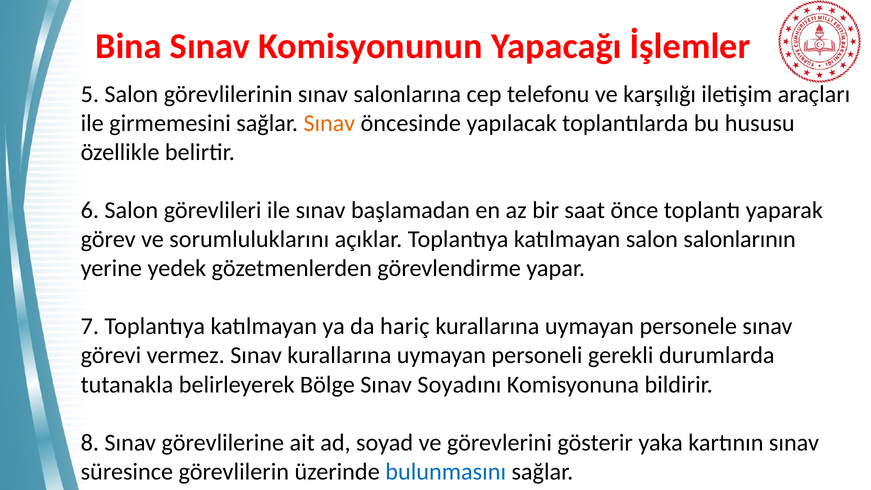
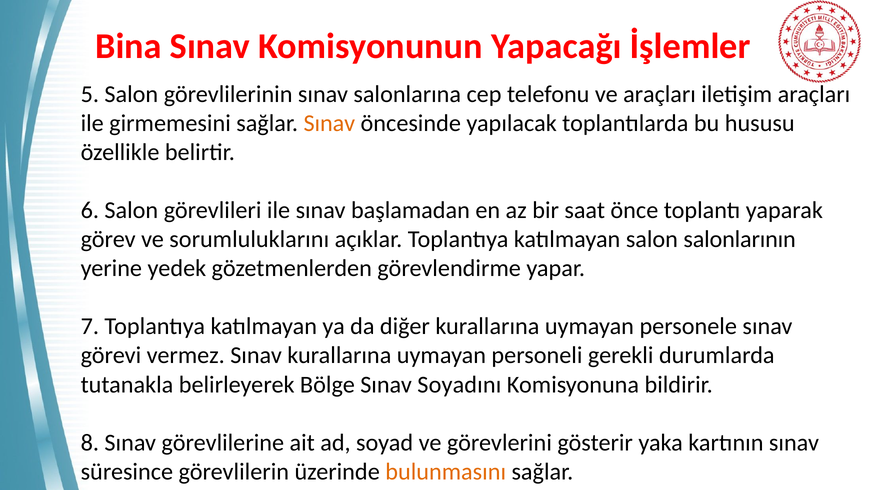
ve karşılığı: karşılığı -> araçları (659, 94)
hariç: hariç -> diğer (405, 326)
bulunmasını colour: blue -> orange (446, 472)
